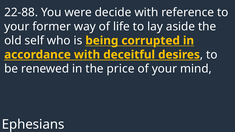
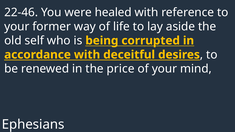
22-88: 22-88 -> 22-46 (21, 12)
decide: decide -> healed (113, 12)
